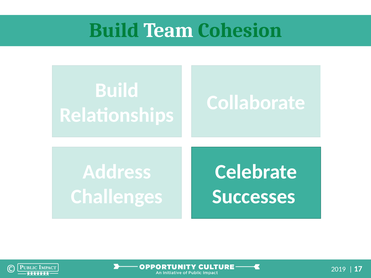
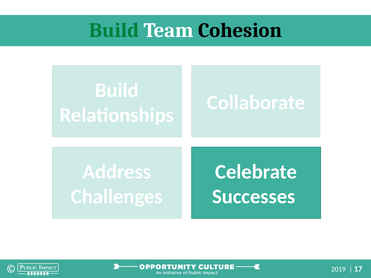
Cohesion colour: green -> black (240, 30)
